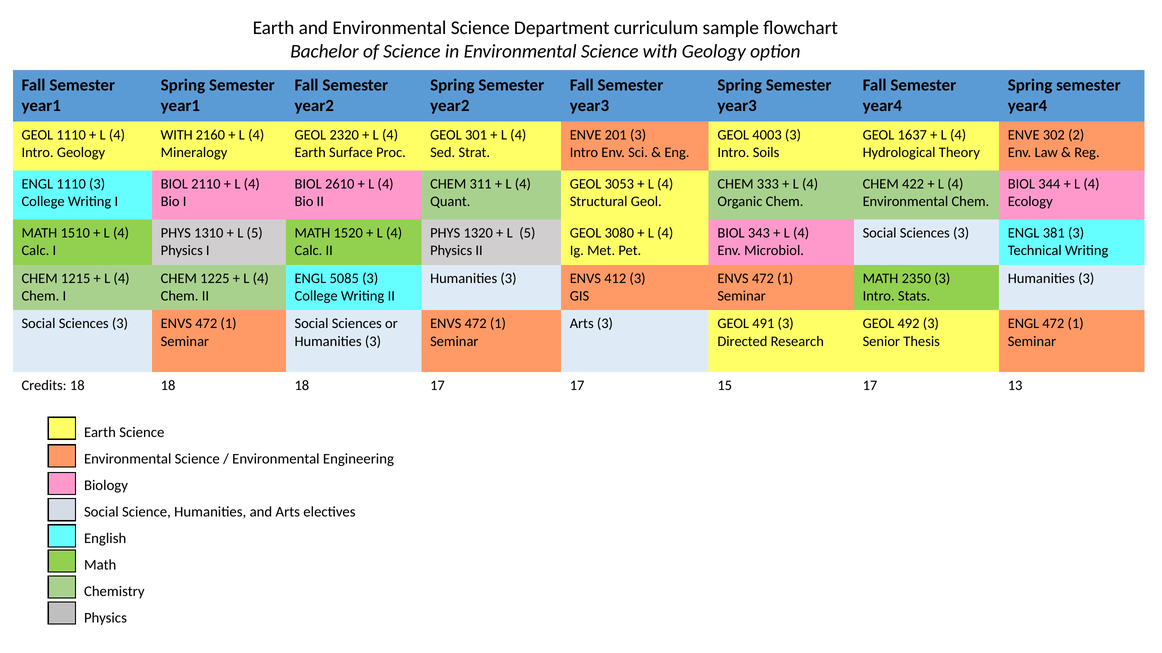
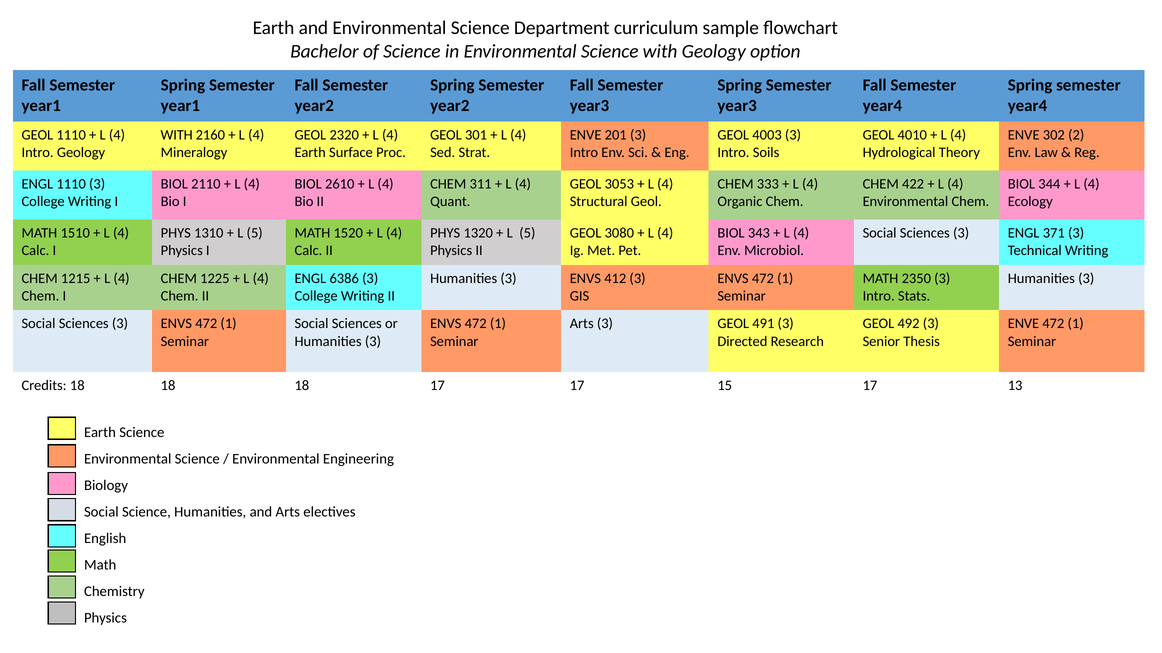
1637: 1637 -> 4010 (912, 135)
381: 381 -> 371 (1054, 233)
5085: 5085 -> 6386 (344, 279)
ENGL: ENGL -> ENVE (1024, 324)
